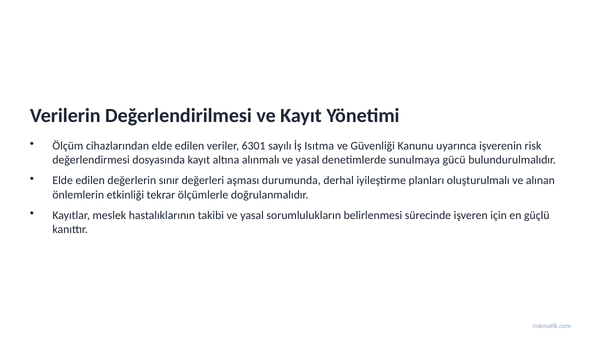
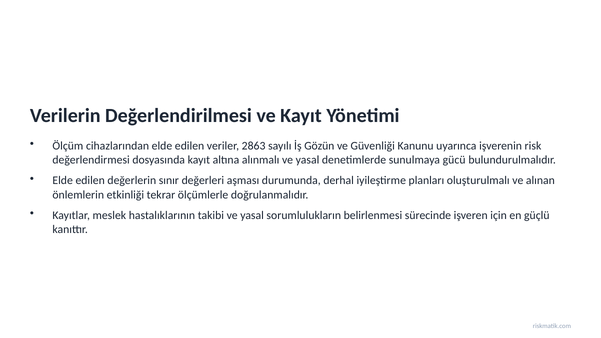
6301: 6301 -> 2863 (254, 146)
Isıtma: Isıtma -> Gözün (319, 146)
